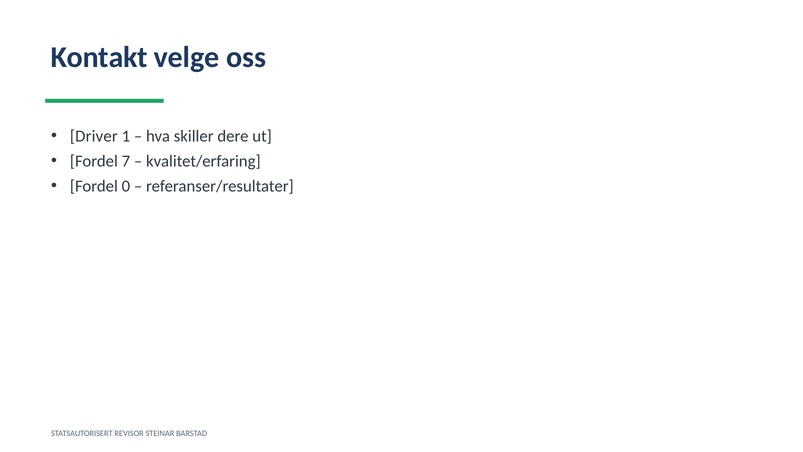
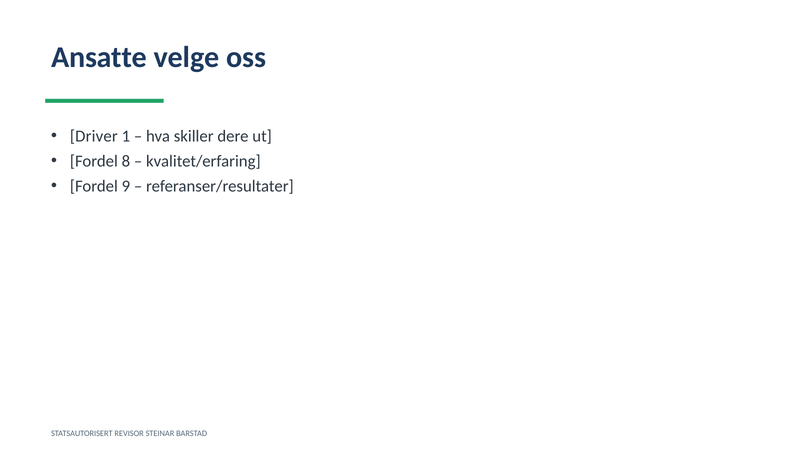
Kontakt: Kontakt -> Ansatte (99, 57)
7: 7 -> 8 (126, 161)
0: 0 -> 9 (126, 186)
